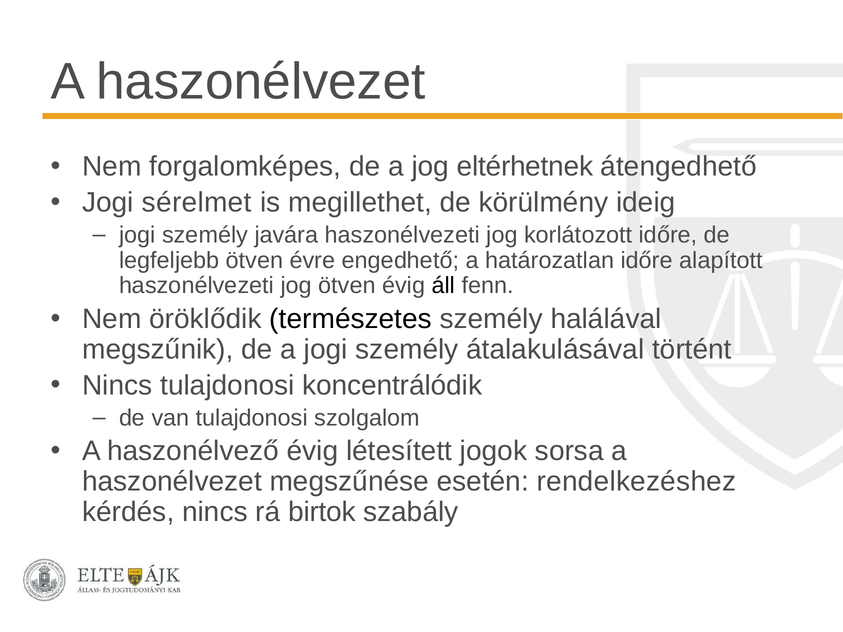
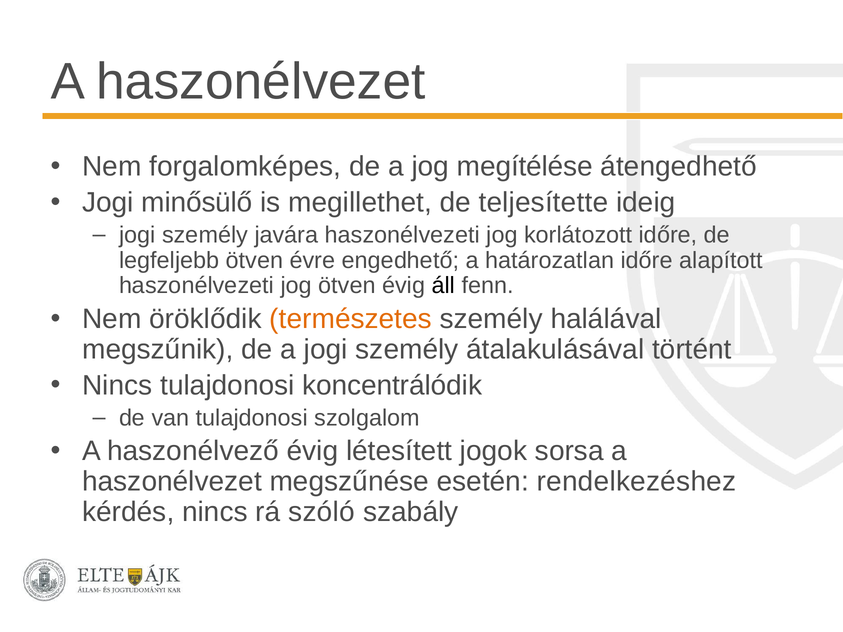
eltérhetnek: eltérhetnek -> megítélése (525, 167)
sérelmet: sérelmet -> minősülő (197, 203)
körülmény: körülmény -> teljesítette (543, 203)
természetes colour: black -> orange (351, 319)
birtok: birtok -> szóló (322, 512)
